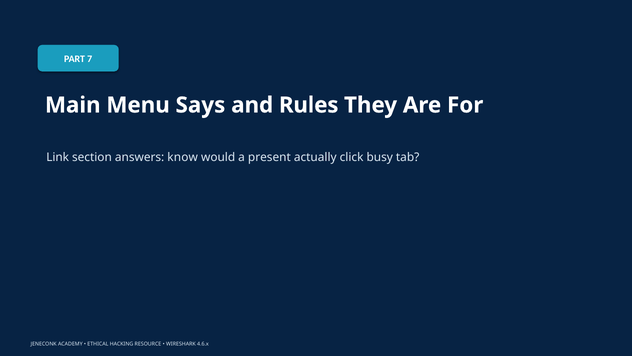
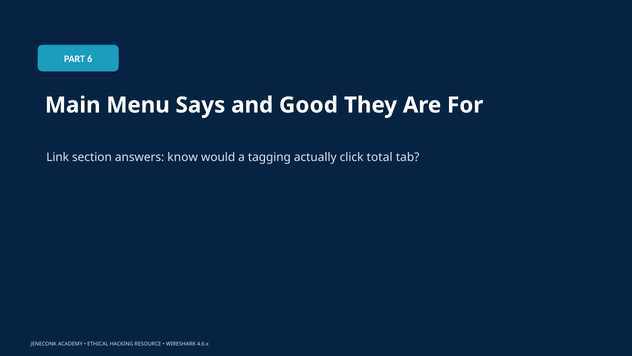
7: 7 -> 6 (90, 59)
Rules: Rules -> Good (308, 105)
present: present -> tagging (269, 157)
busy: busy -> total (380, 157)
